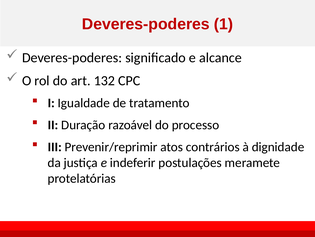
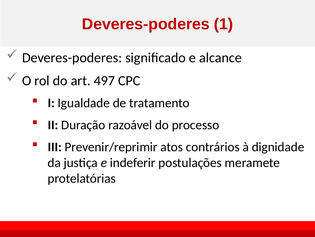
132: 132 -> 497 (104, 80)
